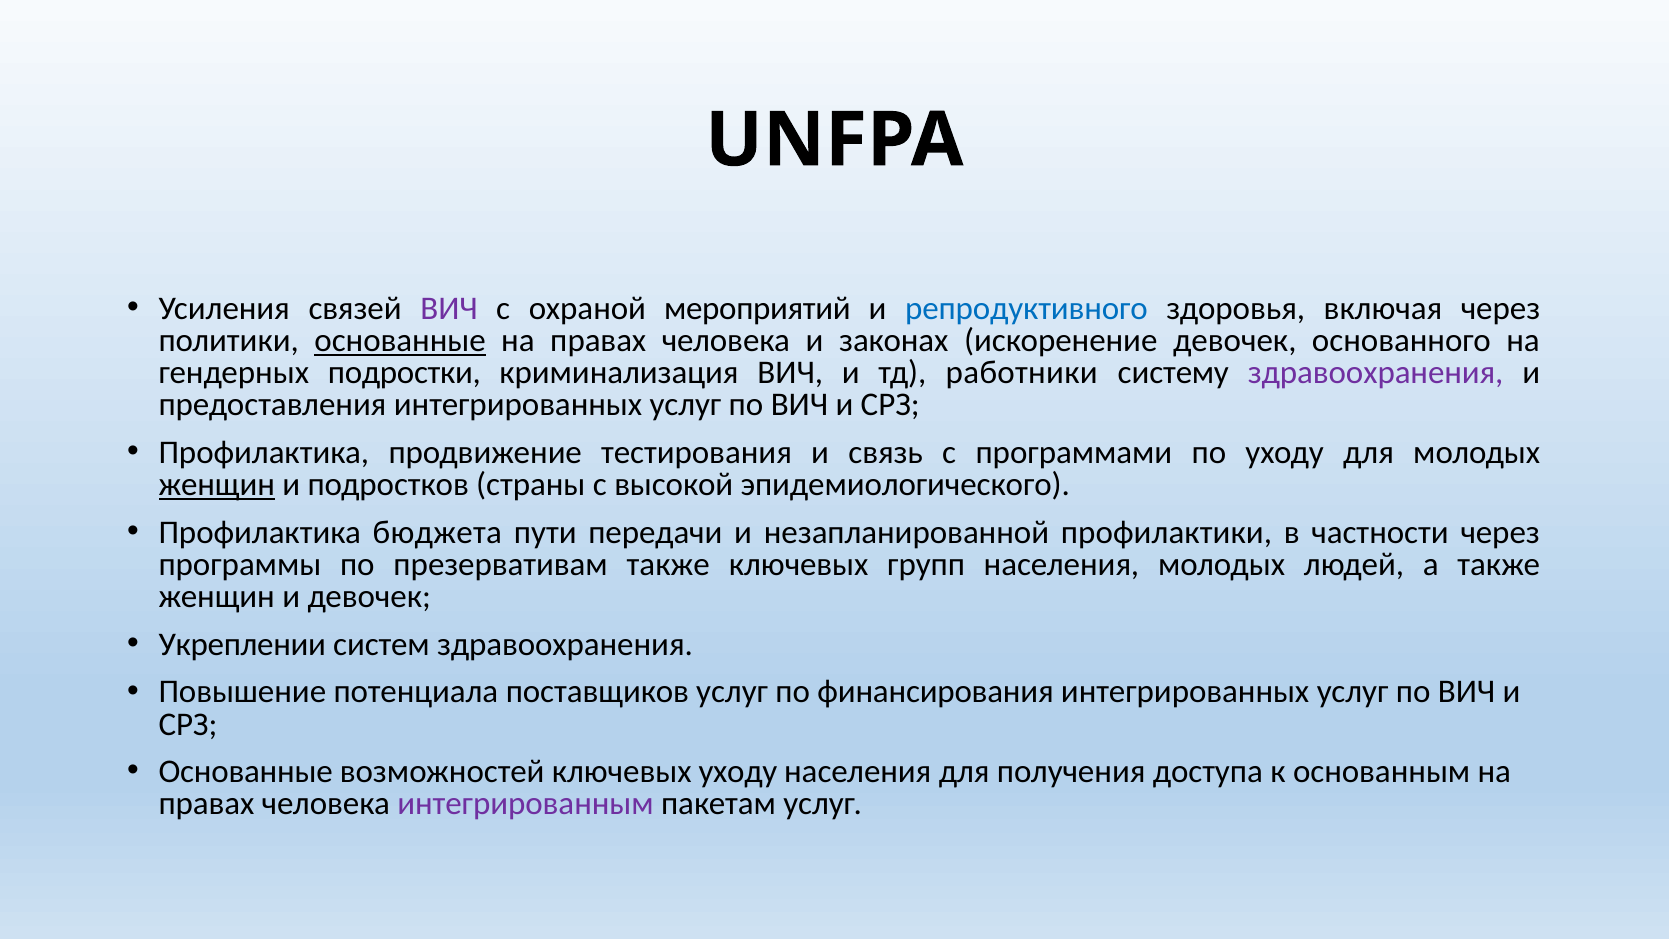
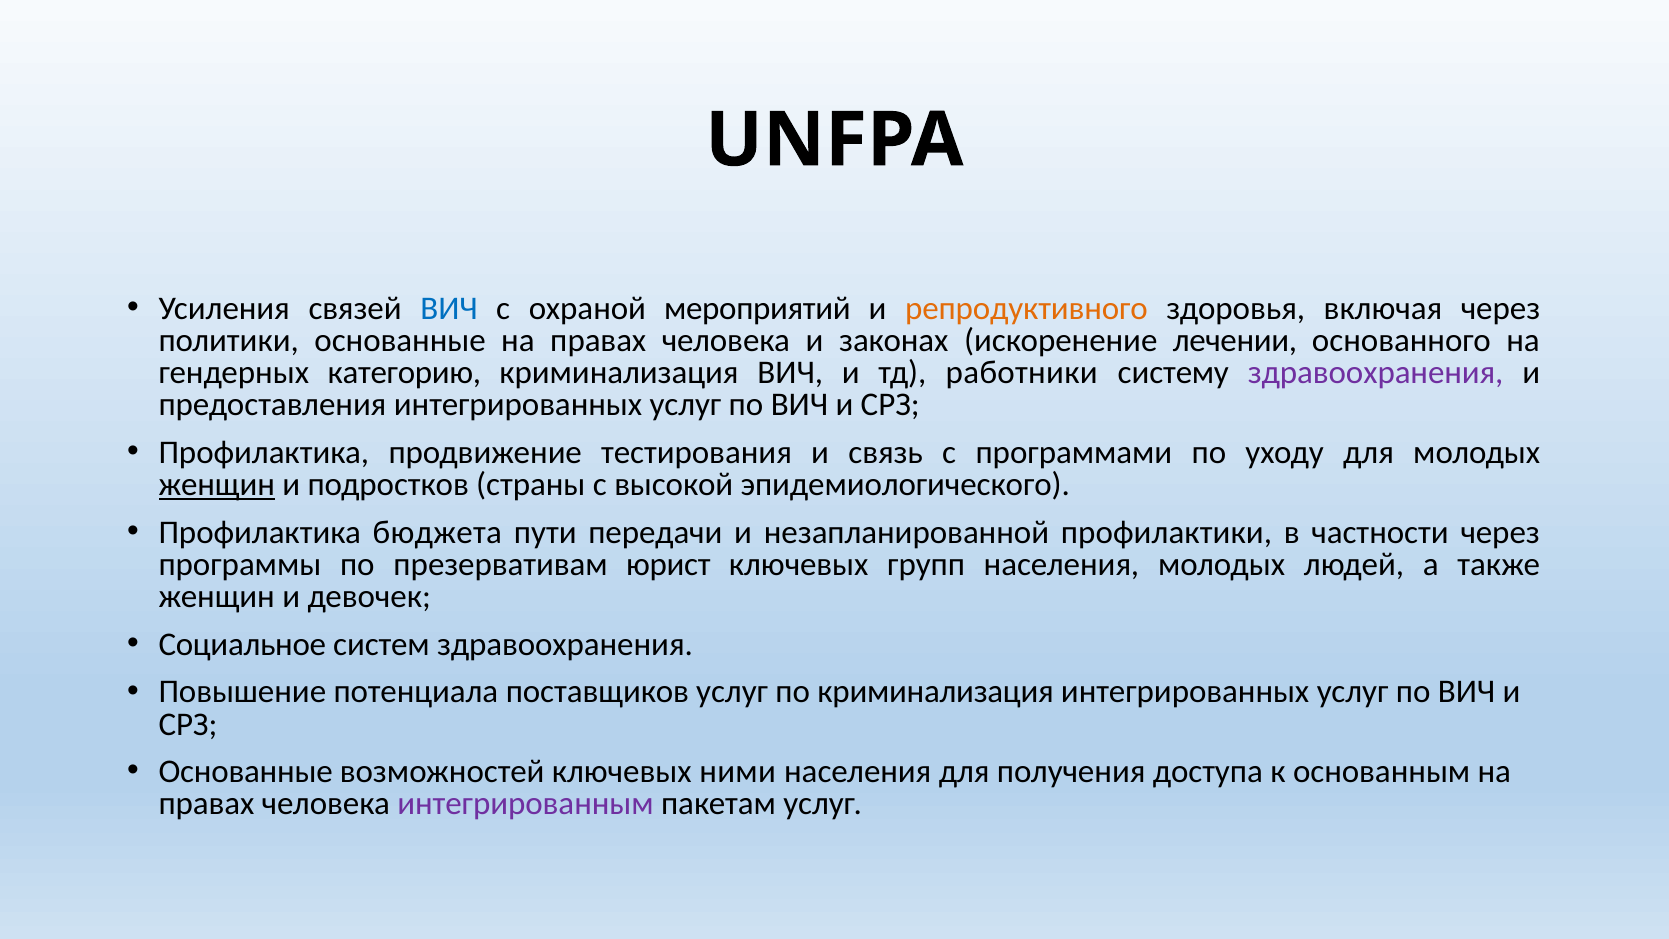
ВИЧ colour: purple -> blue (449, 309)
репродуктивного colour: blue -> orange (1026, 309)
основанные underline: present -> none (400, 341)
искоренение девочек: девочек -> лечении (1235, 341)
подростки: подростки -> категорию (404, 373)
презервативам также: также -> юрист (668, 564)
Укреплении: Укреплении -> Социальное (242, 644)
по финансирования: финансирования -> криминализация (936, 692)
ключевых уходу: уходу -> ними (738, 772)
